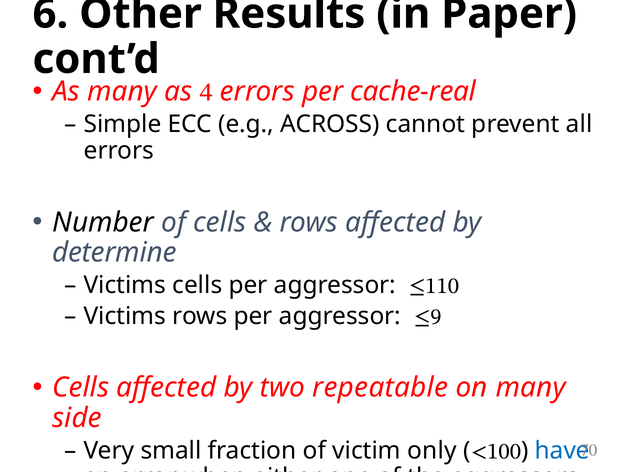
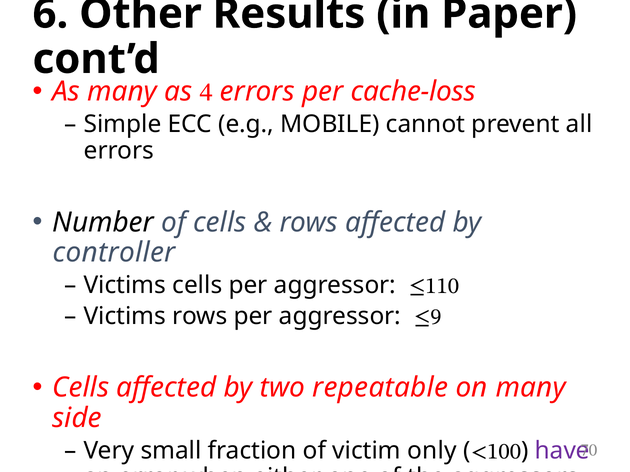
cache-real: cache-real -> cache-loss (413, 92)
ACROSS: ACROSS -> MOBILE (330, 124)
determine: determine -> controller (114, 253)
have colour: blue -> purple (562, 451)
